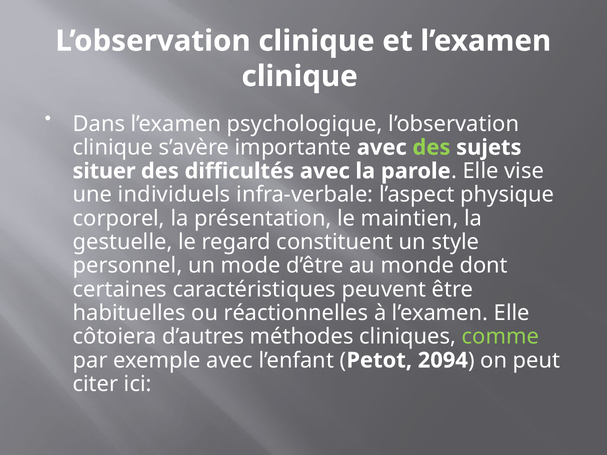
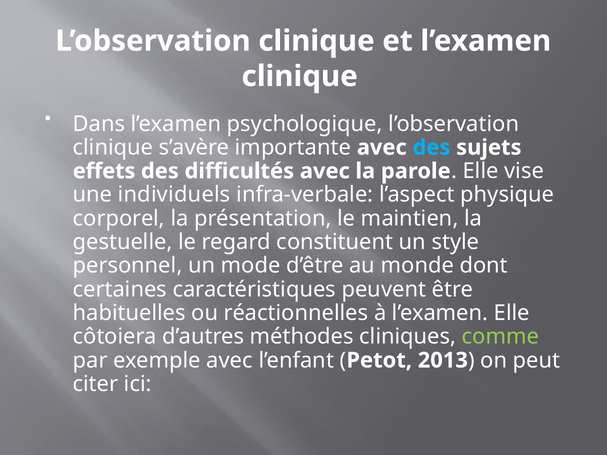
des colour: light green -> light blue (431, 148)
situer: situer -> effets (104, 171)
2094: 2094 -> 2013 (443, 360)
